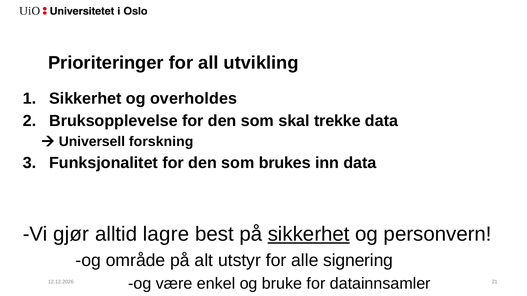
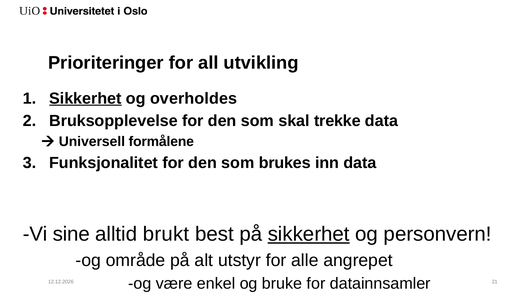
Sikkerhet underline: none -> present (85, 99)
forskning: forskning -> formålene (161, 142)
gjør: gjør -> sine (71, 234)
lagre: lagre -> brukt (166, 234)
signering: signering -> angrepet (358, 261)
